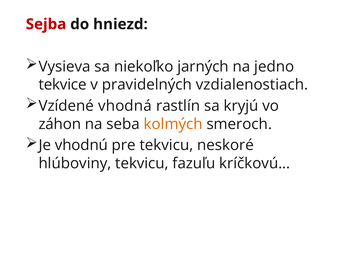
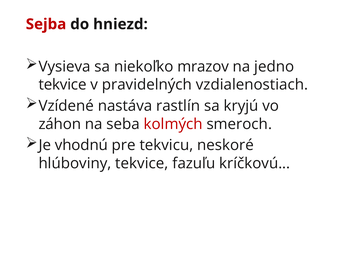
jarných: jarných -> mrazov (203, 67)
vhodná: vhodná -> nastáva (125, 106)
kolmých colour: orange -> red (173, 124)
hlúboviny tekvicu: tekvicu -> tekvice (142, 163)
